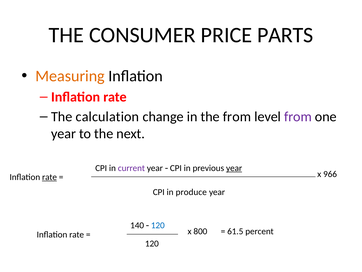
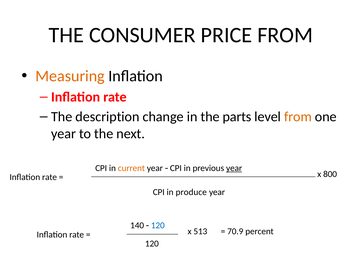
PRICE PARTS: PARTS -> FROM (285, 35)
calculation: calculation -> description (107, 116)
the from: from -> parts (237, 116)
from colour: purple -> orange (298, 116)
current colour: purple -> orange (131, 168)
966: 966 -> 800 (330, 174)
rate underline: present -> none (50, 177)
800: 800 -> 513 (200, 231)
61.5: 61.5 -> 70.9 (235, 231)
